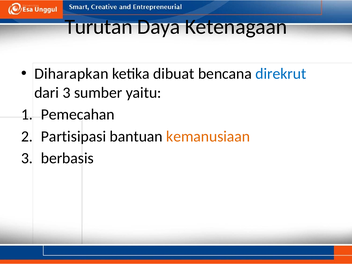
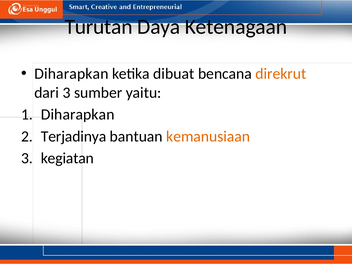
direkrut colour: blue -> orange (281, 74)
Pemecahan: Pemecahan -> Diharapkan (78, 115)
Partisipasi: Partisipasi -> Terjadinya (74, 136)
berbasis: berbasis -> kegiatan (67, 158)
